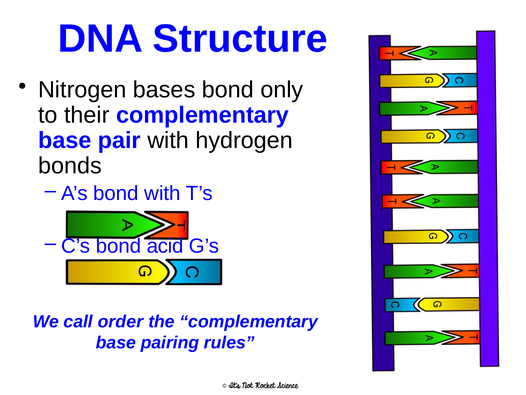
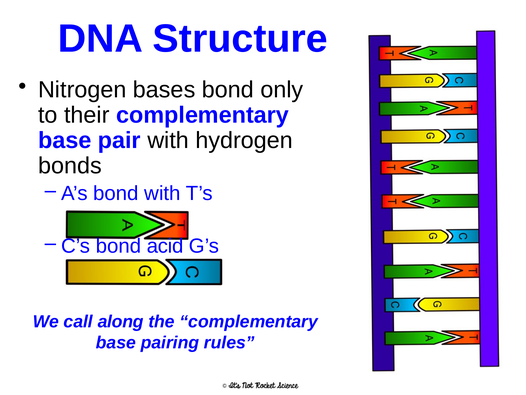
order: order -> along (121, 321)
